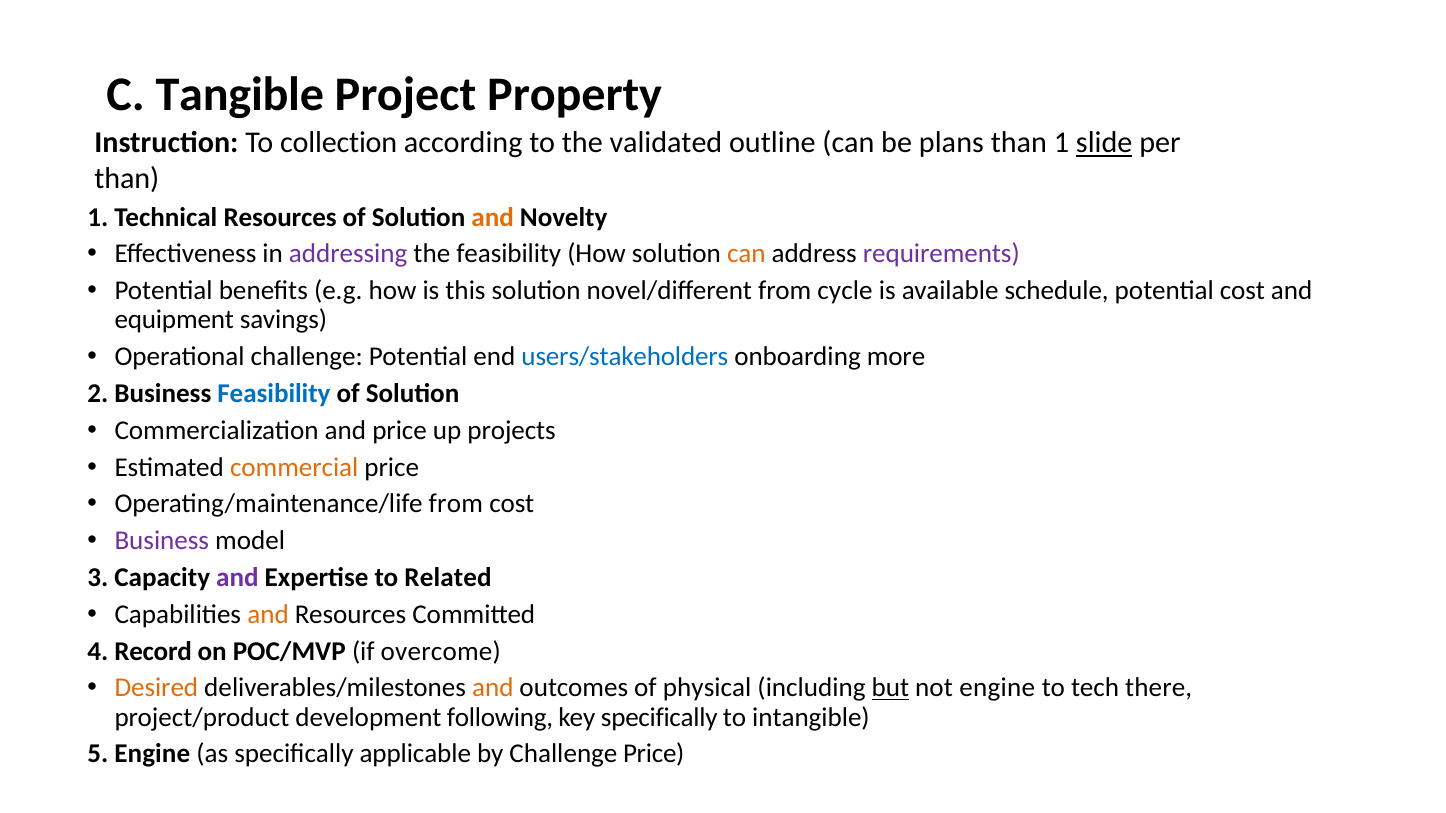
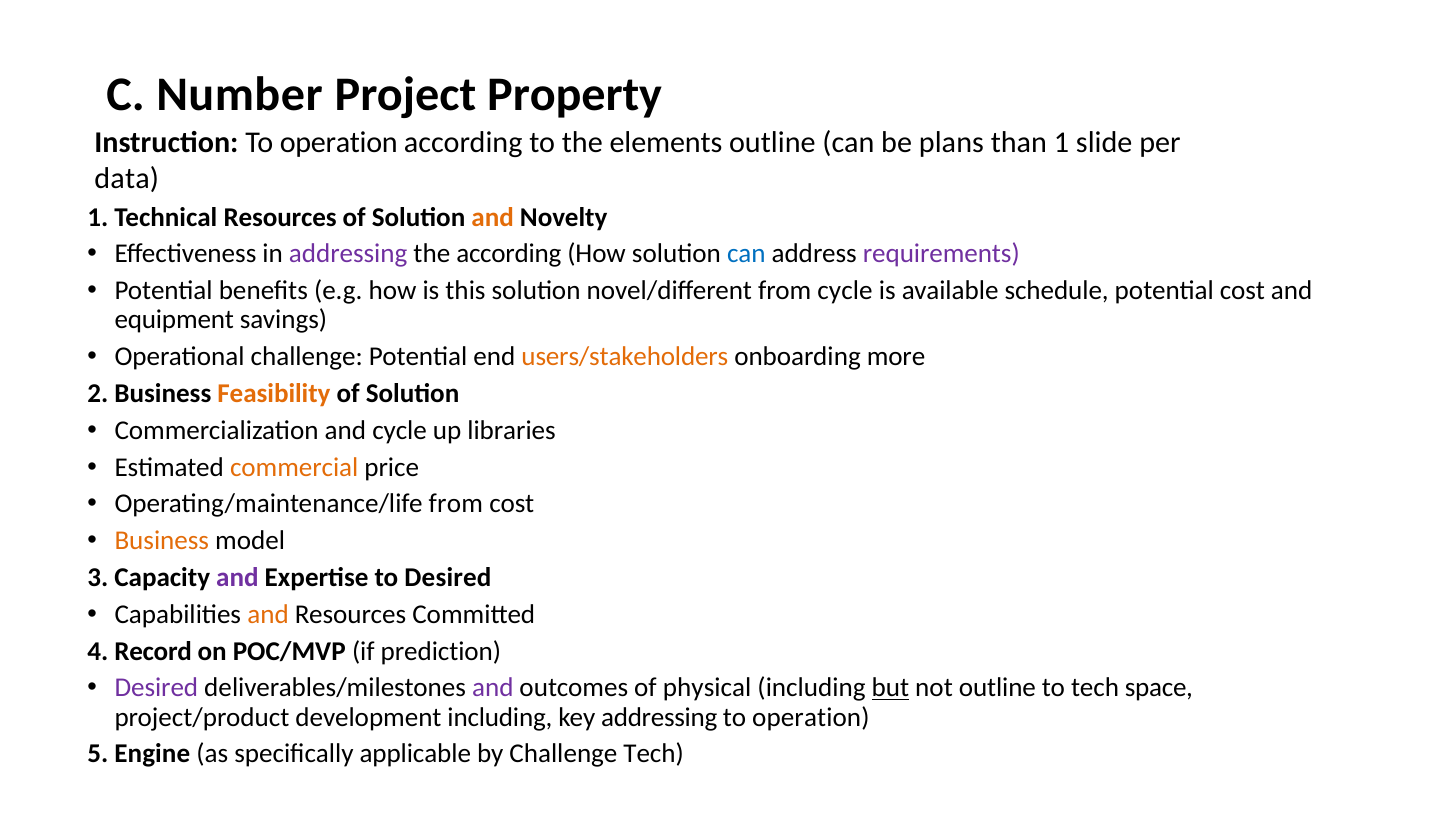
Tangible: Tangible -> Number (239, 95)
Instruction To collection: collection -> operation (339, 143)
validated: validated -> elements (666, 143)
slide underline: present -> none (1104, 143)
than: than -> data (127, 179)
the feasibility: feasibility -> according (509, 254)
can colour: orange -> blue (746, 254)
users/stakeholders colour: blue -> orange (625, 357)
Feasibility colour: blue -> orange (274, 394)
and price: price -> cycle (400, 431)
projects: projects -> libraries (512, 431)
Business colour: purple -> orange (162, 541)
to Related: Related -> Desired (448, 578)
overcome: overcome -> prediction (441, 651)
Desired colour: orange -> purple (156, 688)
and colour: orange -> purple (493, 688)
not engine: engine -> outline (997, 688)
there: there -> space (1159, 688)
development following: following -> including (500, 718)
key specifically: specifically -> addressing (659, 718)
intangible: intangible -> operation (811, 718)
Challenge Price: Price -> Tech (654, 754)
